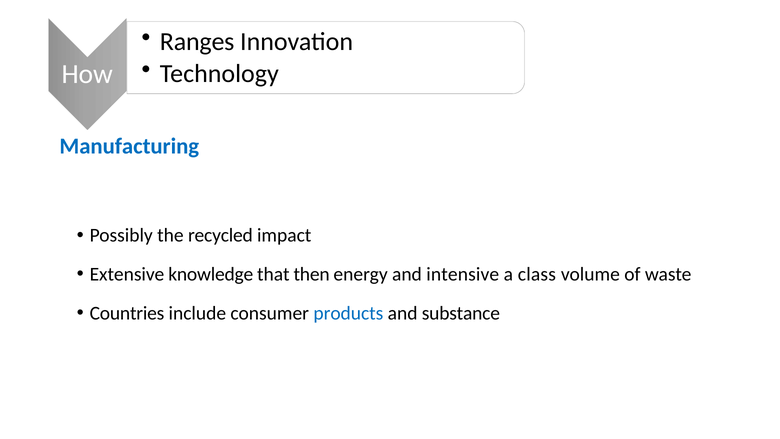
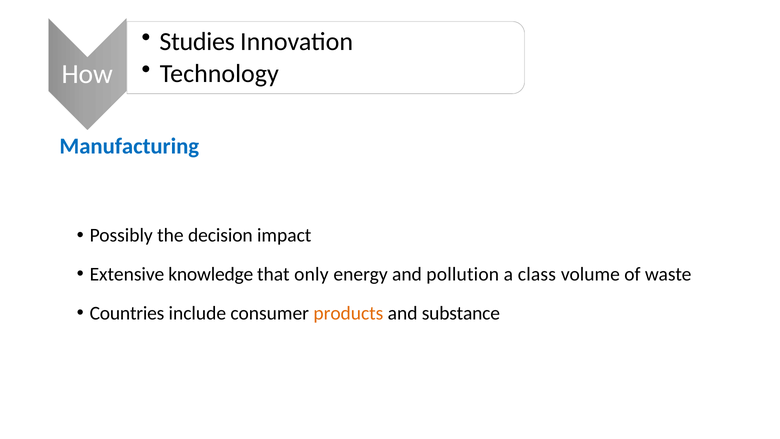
Ranges: Ranges -> Studies (197, 41)
recycled: recycled -> decision (220, 235)
then: then -> only (311, 274)
intensive: intensive -> pollution (463, 274)
products colour: blue -> orange (348, 313)
